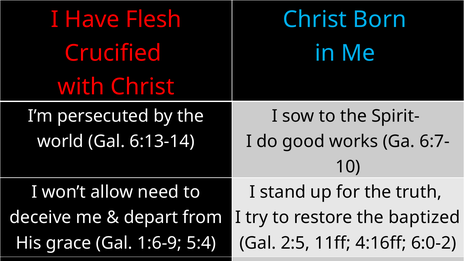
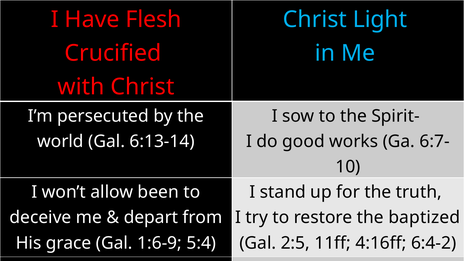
Born: Born -> Light (380, 19)
need: need -> been (158, 192)
6:0-2: 6:0-2 -> 6:4-2 (434, 243)
